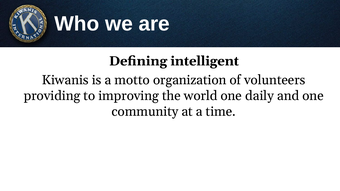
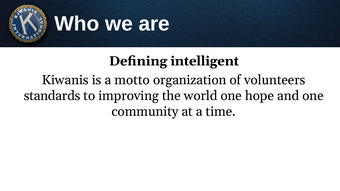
providing: providing -> standards (52, 96)
daily: daily -> hope (259, 96)
